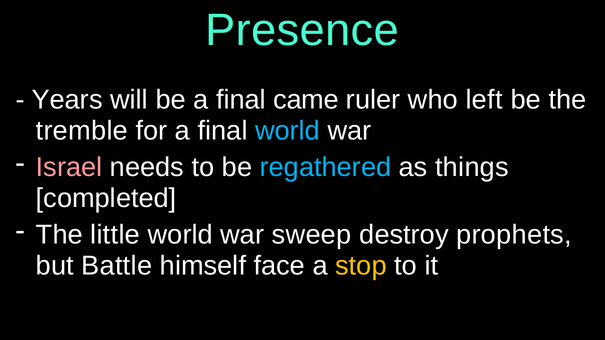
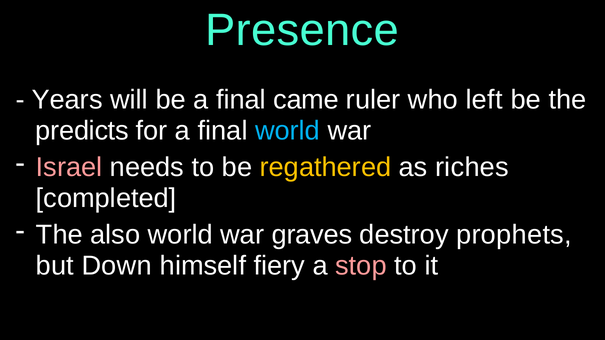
tremble: tremble -> predicts (82, 131)
regathered colour: light blue -> yellow (325, 167)
things: things -> riches (472, 167)
little: little -> also (115, 235)
sweep: sweep -> graves (312, 235)
Battle: Battle -> Down (117, 266)
face: face -> fiery (279, 266)
stop colour: yellow -> pink (361, 266)
